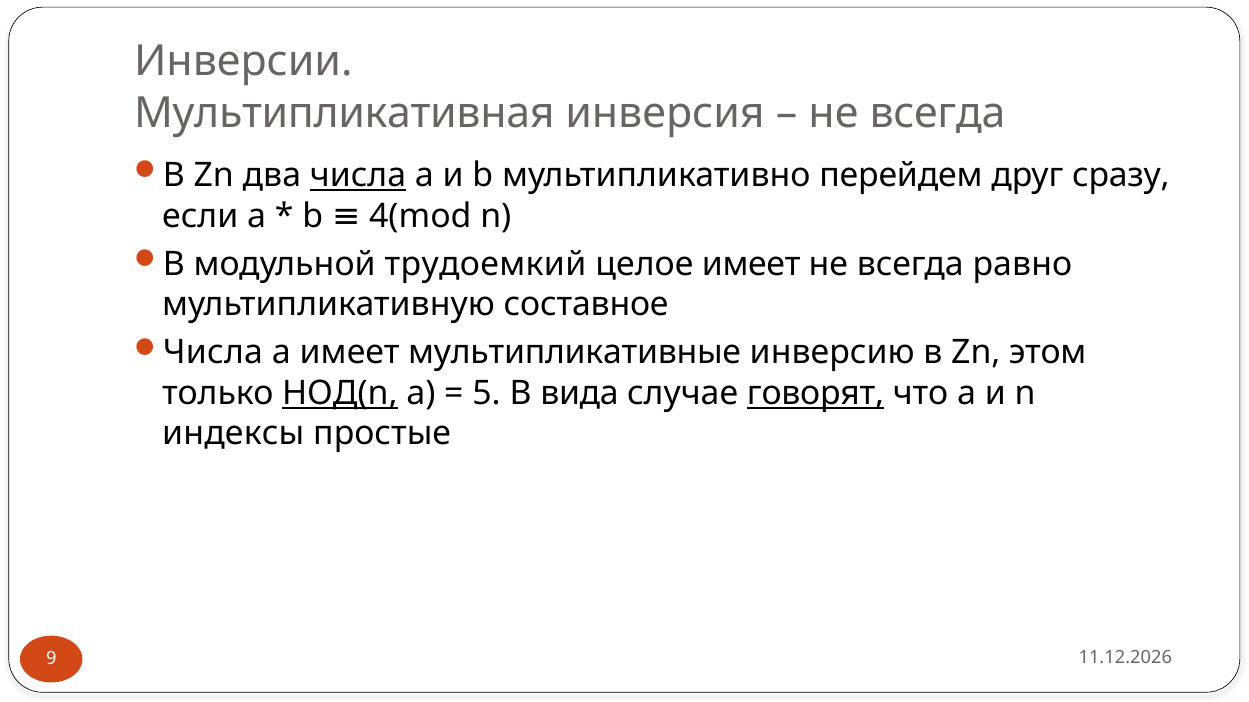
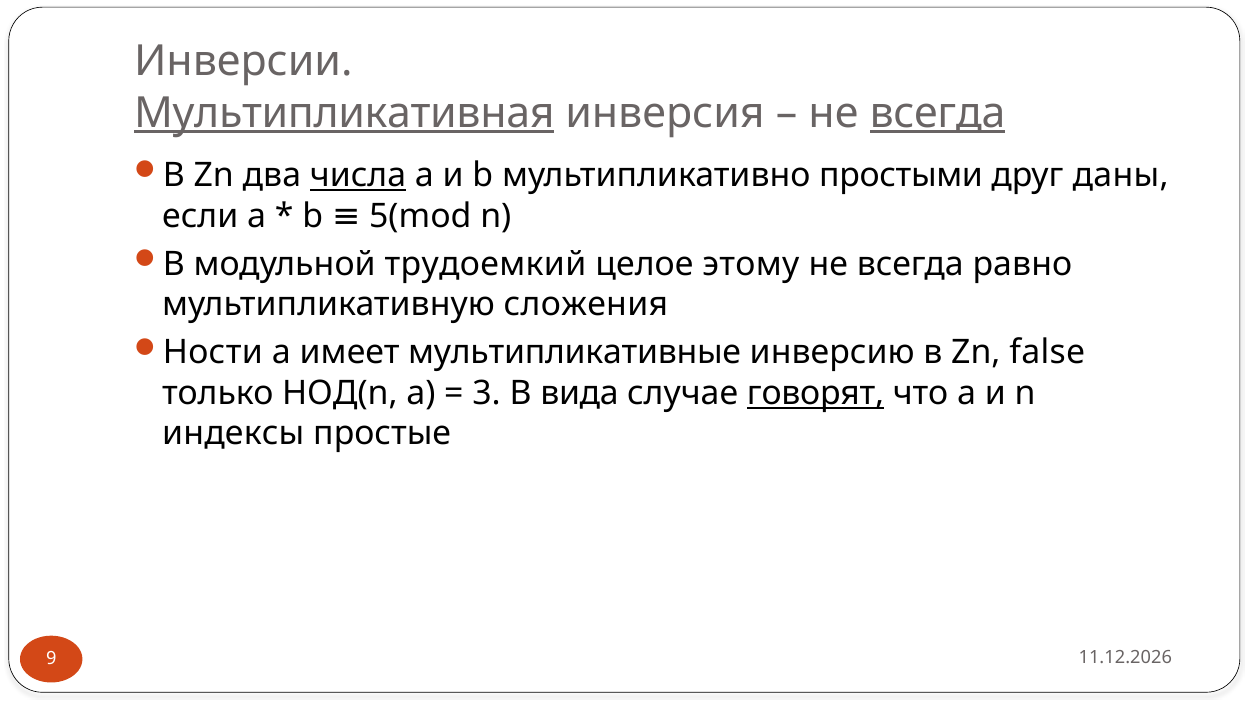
Мультипликативная underline: none -> present (344, 113)
всегда underline: none -> present (937, 113)
перейдем: перейдем -> простыми (901, 176)
сразу: сразу -> даны (1121, 176)
4(mod: 4(mod -> 5(mod (420, 216)
целое имеет: имеет -> этому (751, 264)
составное: составное -> сложения (586, 305)
Числа: Числа -> Ности (213, 353)
этом: этом -> false (1047, 353)
НОД(n underline: present -> none (340, 394)
5: 5 -> 3 (487, 394)
